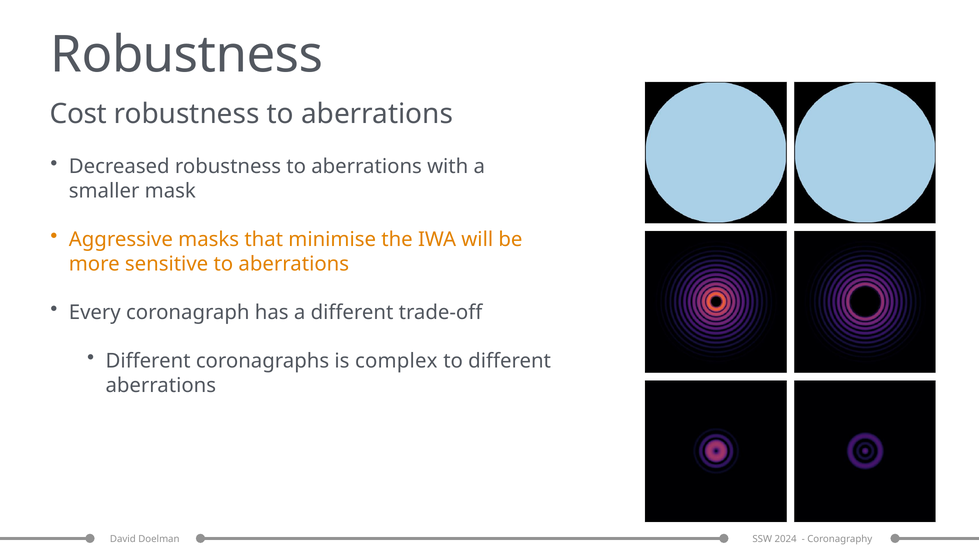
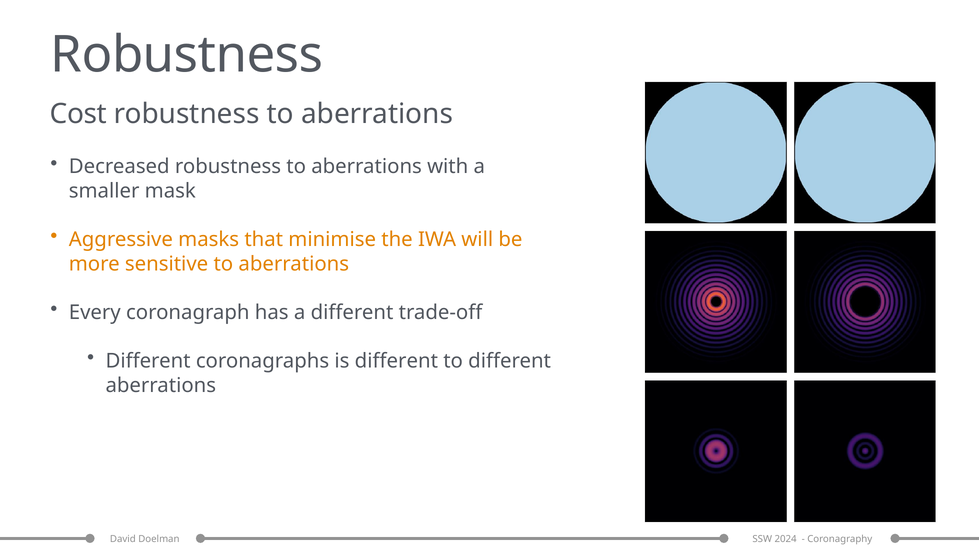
is complex: complex -> different (396, 361)
